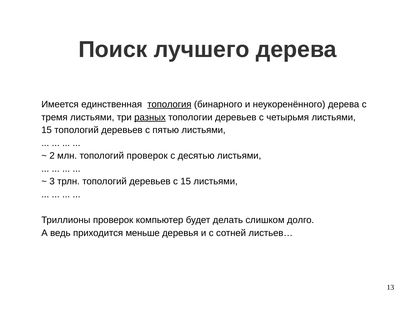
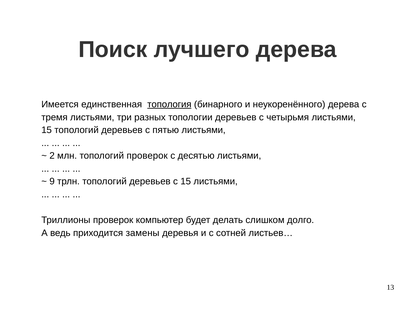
разных underline: present -> none (150, 117)
3: 3 -> 9 (52, 182)
меньше: меньше -> замены (143, 233)
